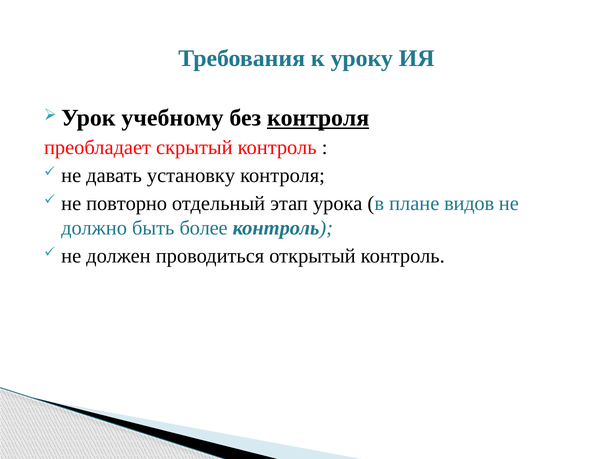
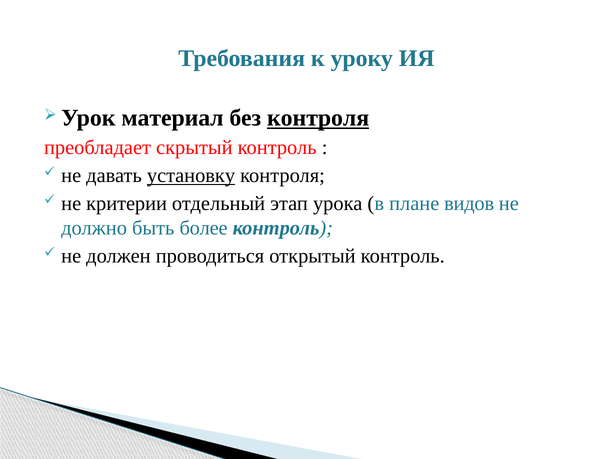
учебному: учебному -> материал (173, 118)
установку underline: none -> present (191, 176)
повторно: повторно -> критерии (127, 204)
